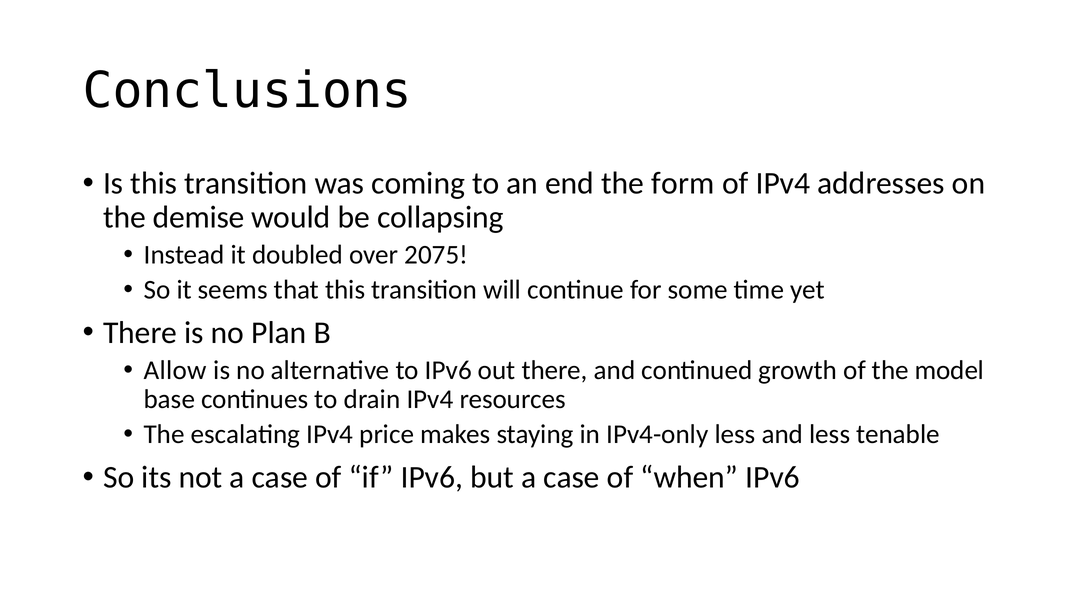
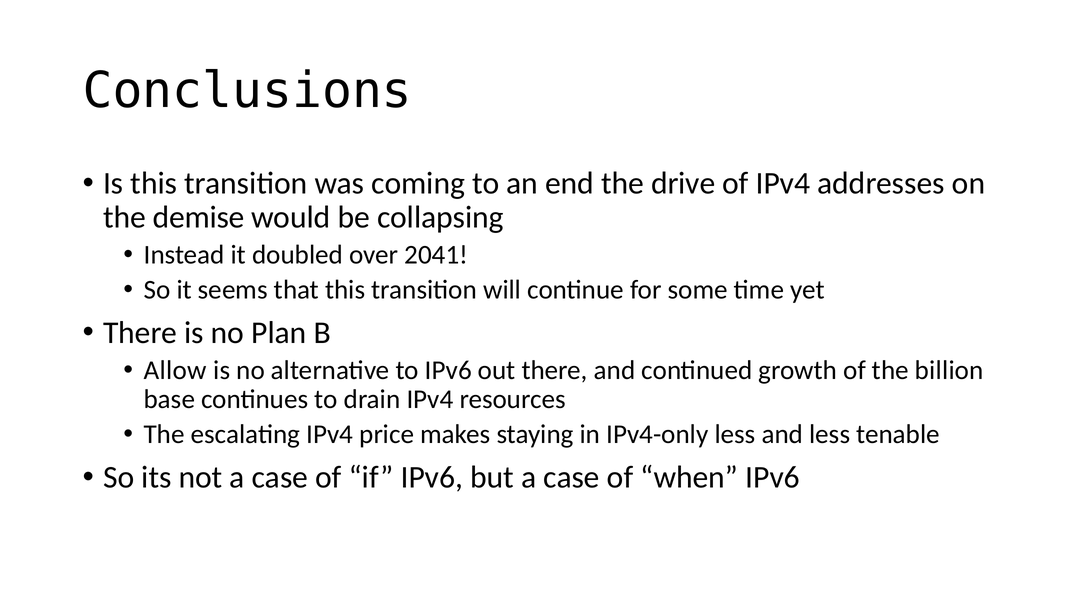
form: form -> drive (683, 183)
2075: 2075 -> 2041 (436, 255)
model: model -> billion (949, 370)
